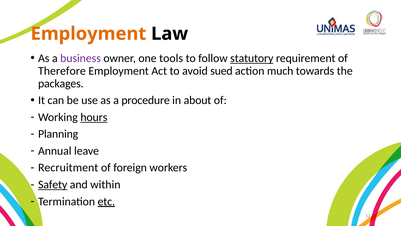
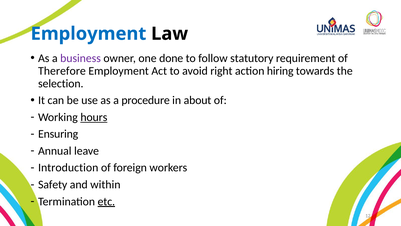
Employment colour: orange -> blue (88, 34)
tools: tools -> done (171, 58)
statutory underline: present -> none (252, 58)
sued: sued -> right (221, 71)
much: much -> hiring (280, 71)
packages: packages -> selection (61, 83)
Planning: Planning -> Ensuring (58, 134)
Recruitment: Recruitment -> Introduction (68, 167)
Safety underline: present -> none (53, 184)
